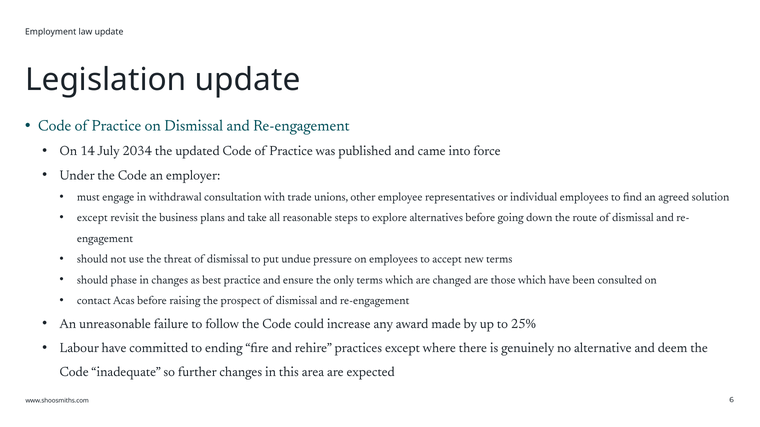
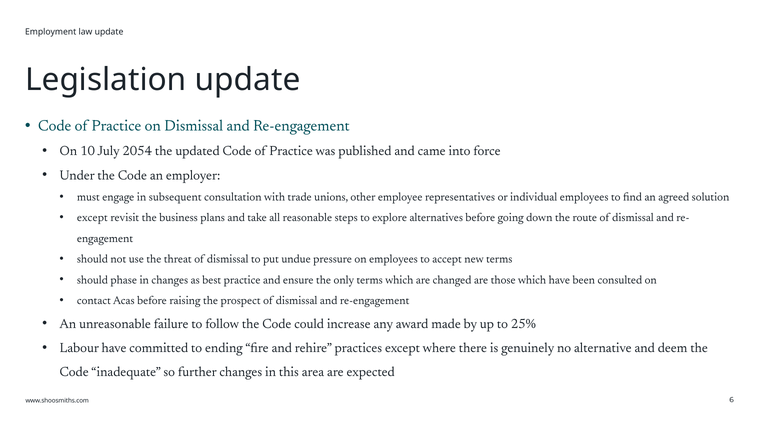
14: 14 -> 10 (88, 151)
2034: 2034 -> 2054 (137, 151)
withdrawal: withdrawal -> subsequent (175, 197)
